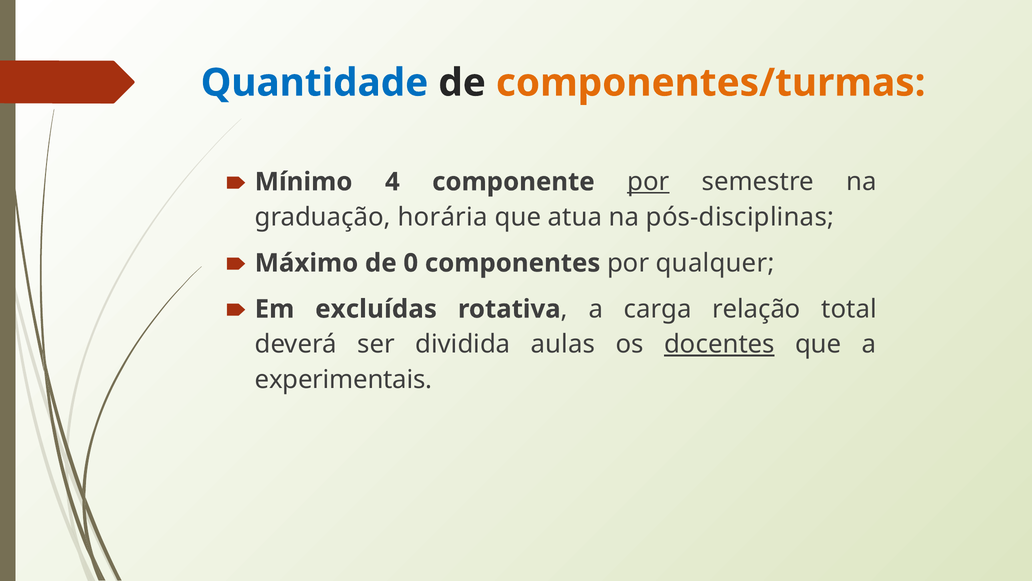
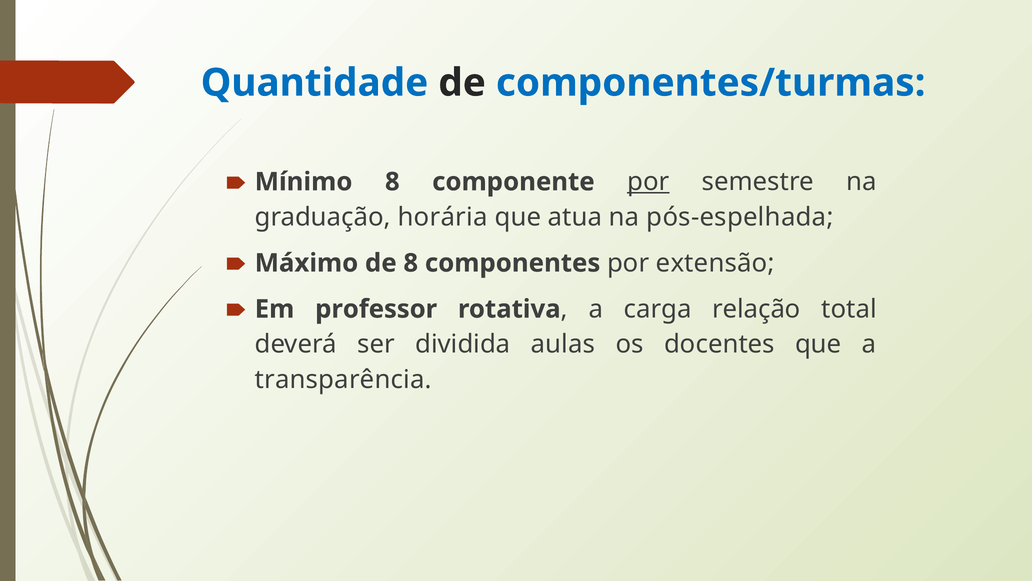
componentes/turmas colour: orange -> blue (711, 83)
Mínimo 4: 4 -> 8 (392, 182)
pós-disciplinas: pós-disciplinas -> pós-espelhada (740, 217)
de 0: 0 -> 8 (411, 263)
qualquer: qualquer -> extensão (715, 263)
excluídas: excluídas -> professor (376, 309)
docentes underline: present -> none (719, 344)
experimentais: experimentais -> transparência (343, 379)
